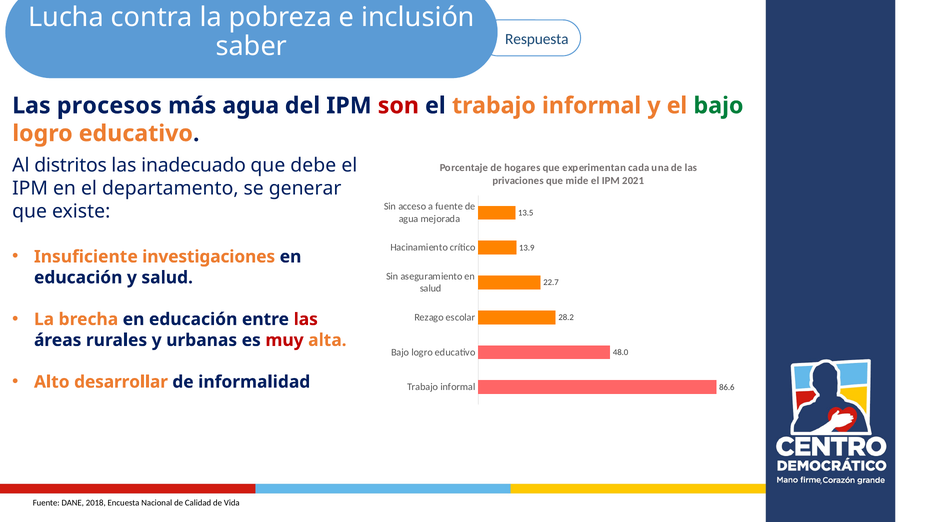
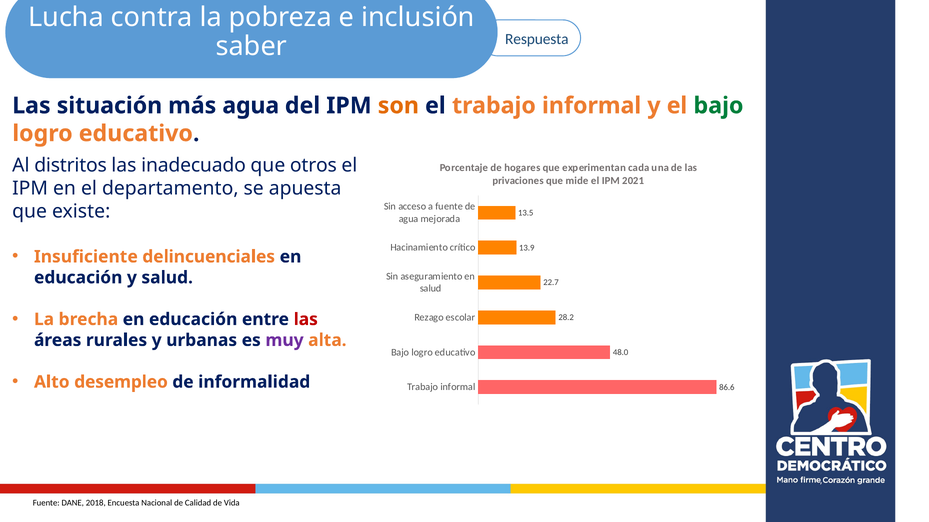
procesos: procesos -> situación (109, 106)
son colour: red -> orange (398, 106)
debe: debe -> otros (313, 165)
generar: generar -> apuesta (305, 189)
investigaciones: investigaciones -> delincuenciales (209, 257)
muy colour: red -> purple (285, 341)
desarrollar: desarrollar -> desempleo (121, 382)
